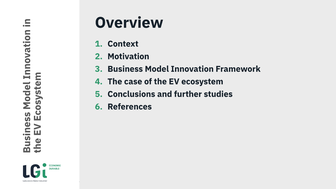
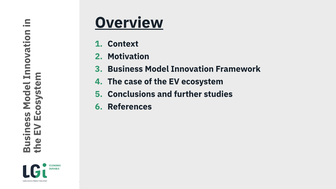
Overview underline: none -> present (129, 23)
